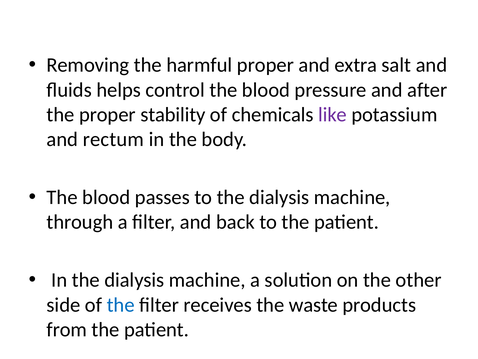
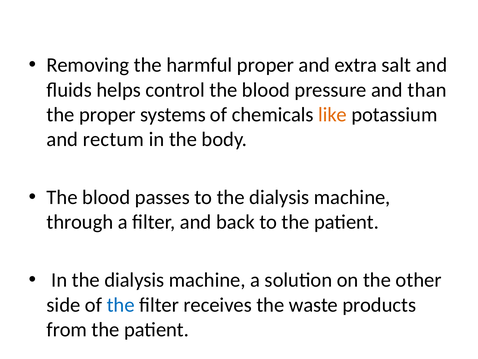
after: after -> than (427, 90)
stability: stability -> systems (173, 114)
like colour: purple -> orange (333, 114)
